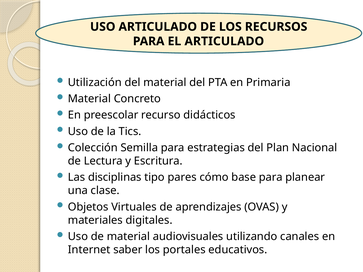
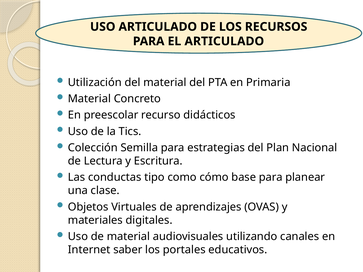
disciplinas: disciplinas -> conductas (115, 177)
pares: pares -> como (182, 177)
